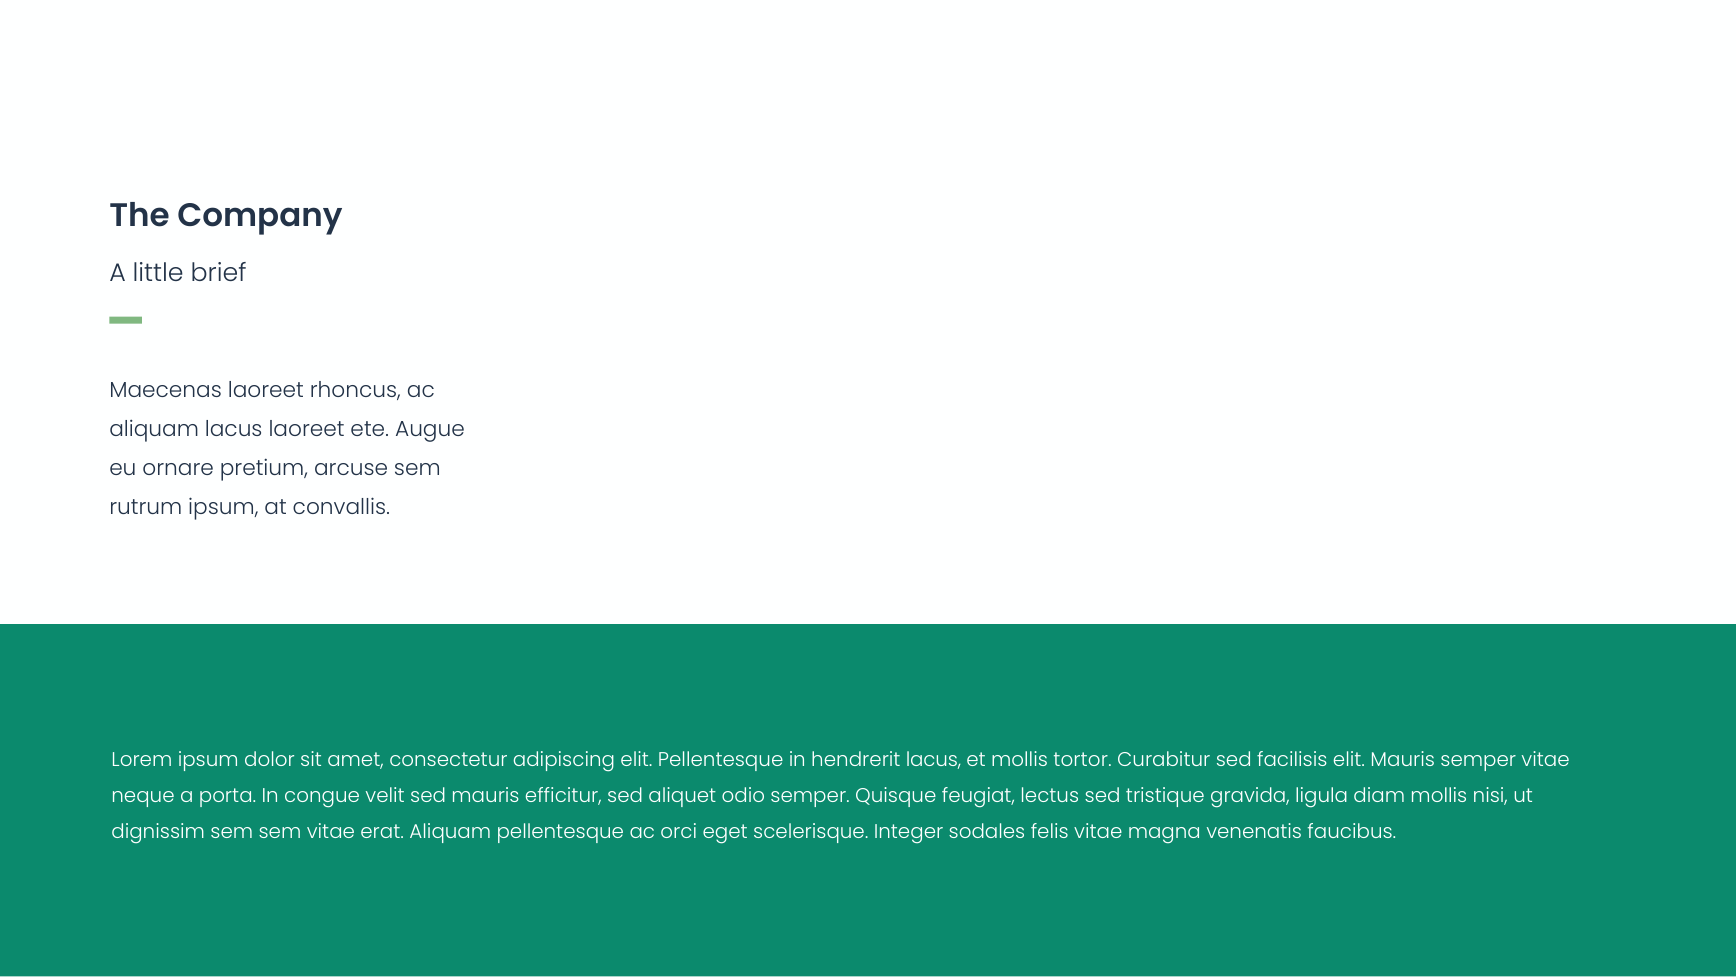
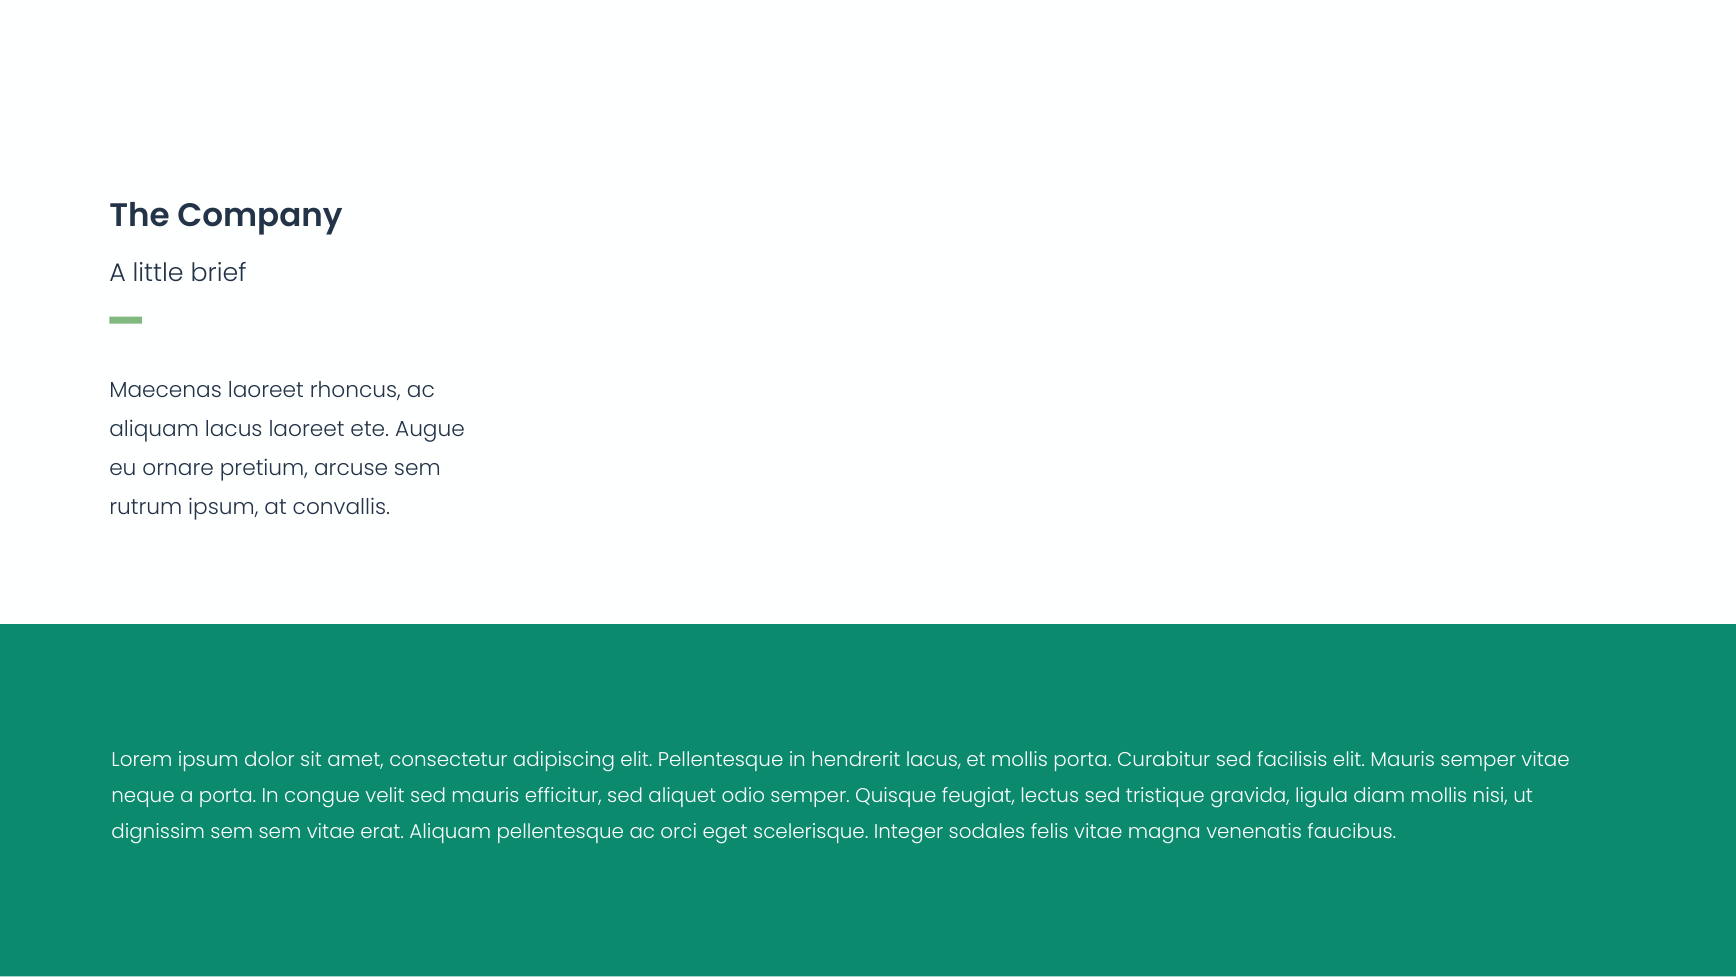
mollis tortor: tortor -> porta (1083, 760)
